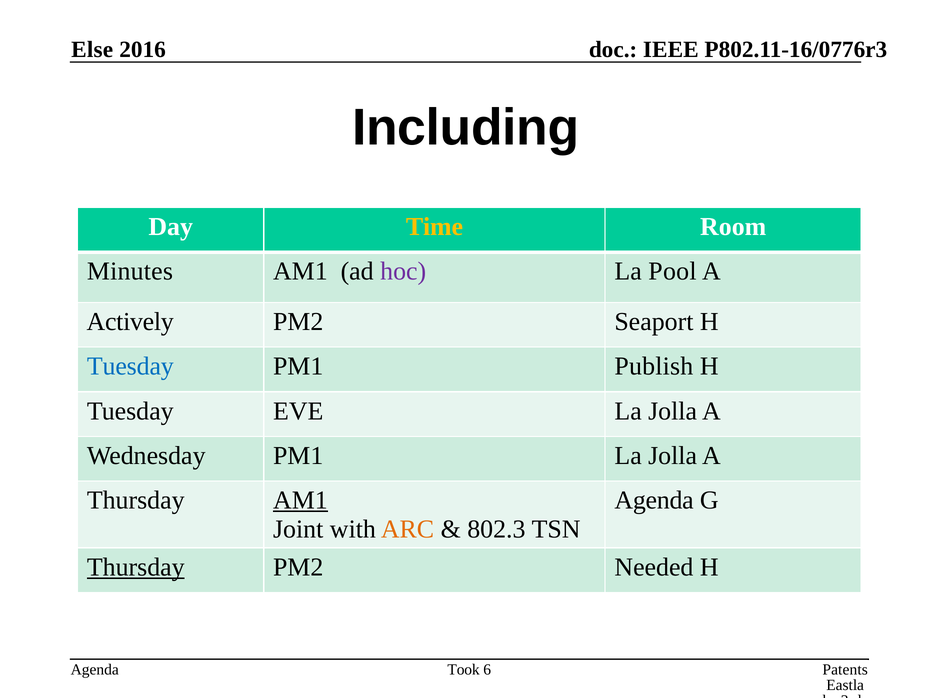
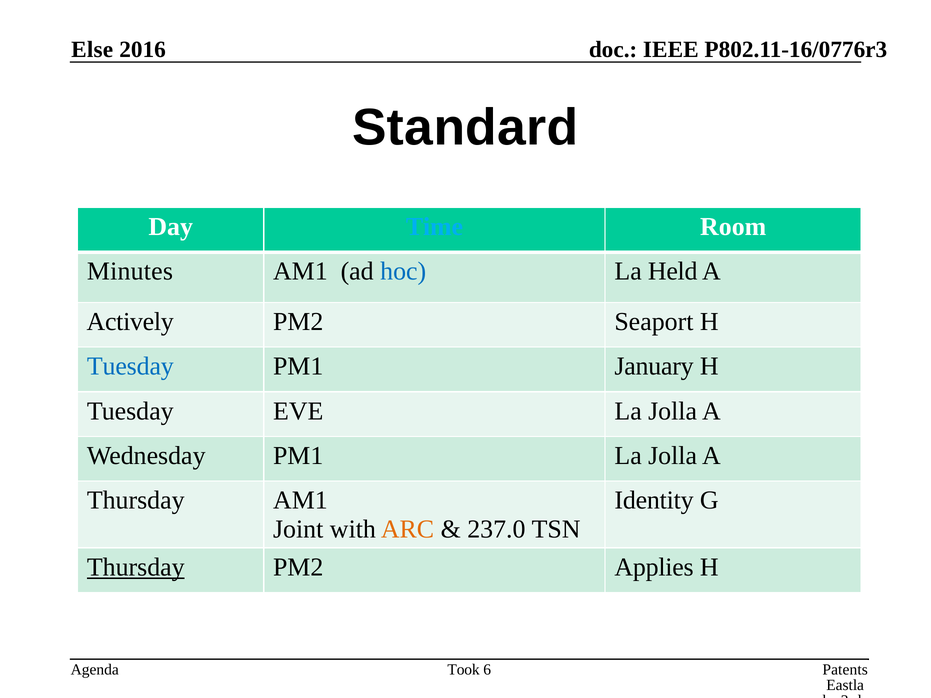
Including: Including -> Standard (465, 128)
Time colour: yellow -> light blue (434, 227)
hoc colour: purple -> blue (403, 272)
Pool: Pool -> Held (673, 272)
Publish: Publish -> January (654, 367)
AM1 underline: present -> none (300, 500)
Agenda: Agenda -> Identity (654, 500)
802.3: 802.3 -> 237.0 (496, 529)
Needed: Needed -> Applies (654, 567)
